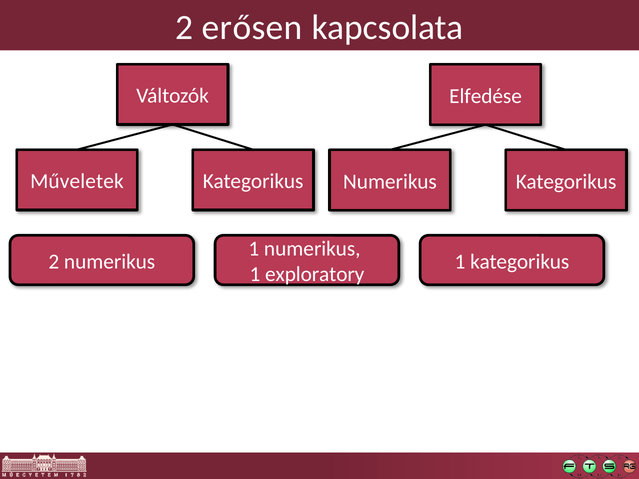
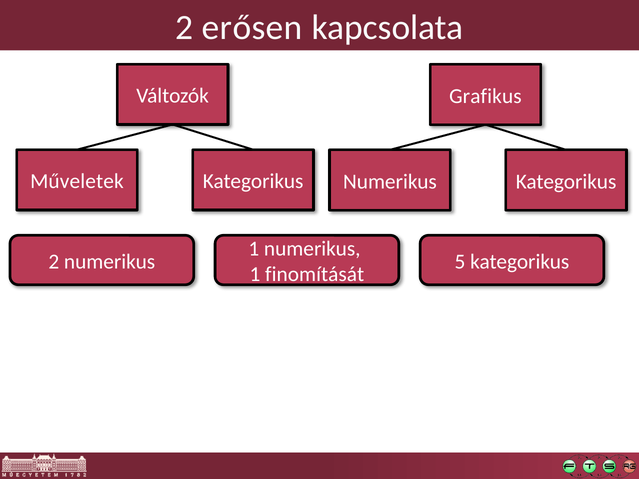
Elfedése: Elfedése -> Grafikus (485, 96)
2 numerikus 1: 1 -> 5 (460, 262)
exploratory: exploratory -> finomítását (315, 274)
